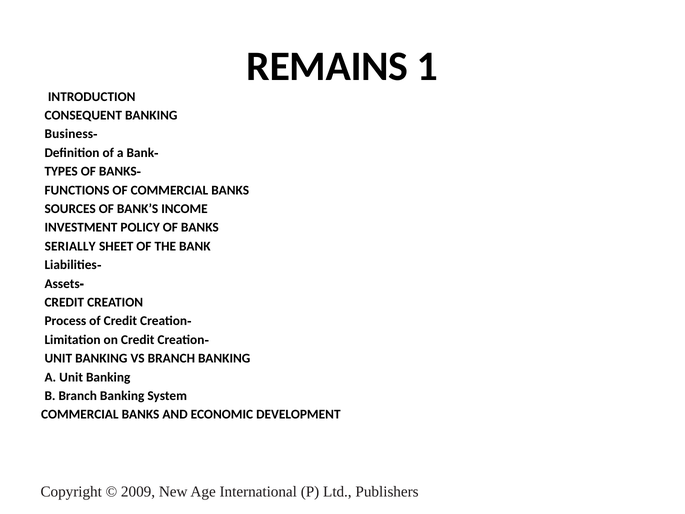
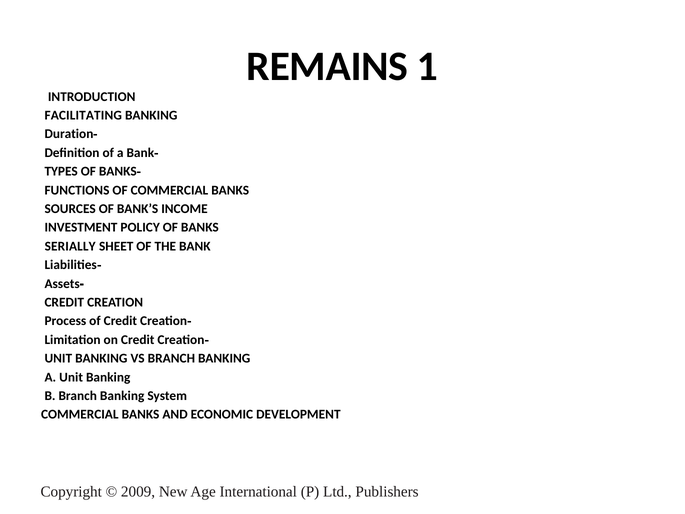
CONSEQUENT: CONSEQUENT -> FACILITATING (83, 115)
Business: Business -> Duration (69, 134)
